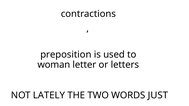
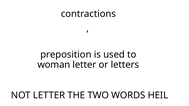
NOT LATELY: LATELY -> LETTER (49, 95)
JUST: JUST -> HEIL (158, 95)
